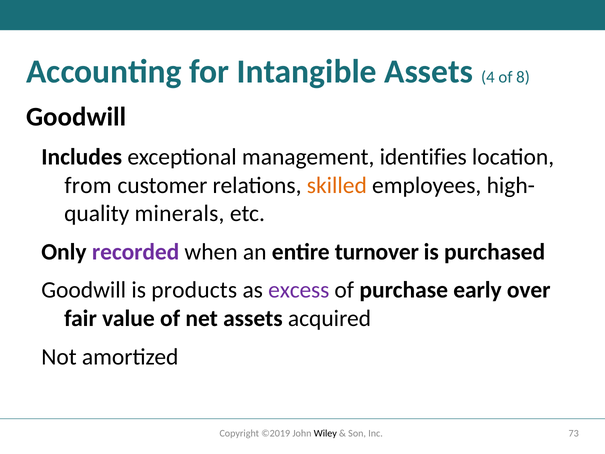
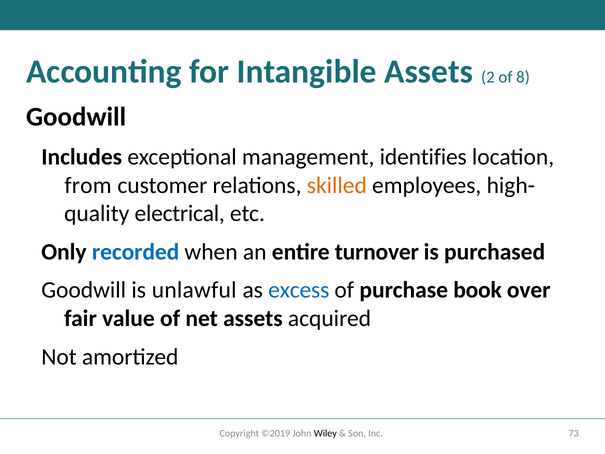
4: 4 -> 2 (488, 77)
minerals: minerals -> electrical (180, 213)
recorded colour: purple -> blue (136, 252)
products: products -> unlawful (194, 290)
excess colour: purple -> blue (299, 290)
early: early -> book (478, 290)
